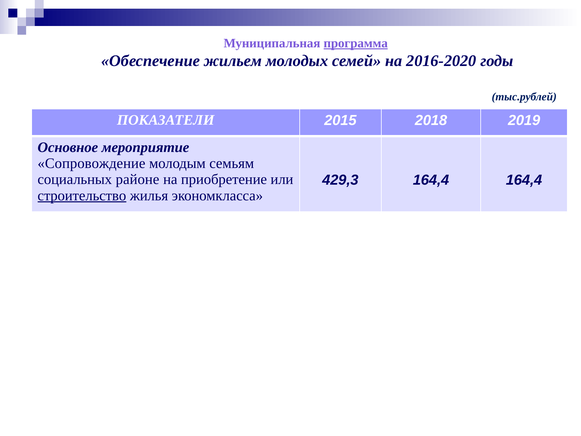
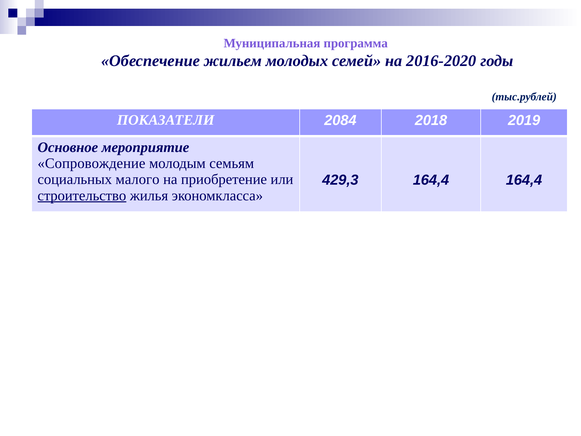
программа underline: present -> none (356, 43)
2015: 2015 -> 2084 (340, 120)
районе: районе -> малого (138, 179)
